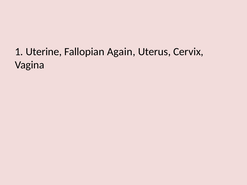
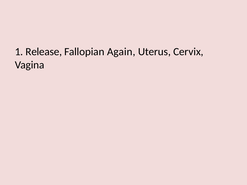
Uterine: Uterine -> Release (44, 52)
